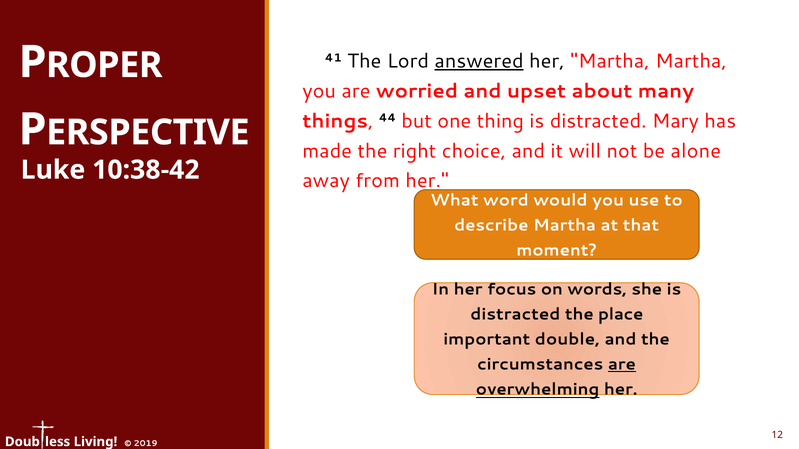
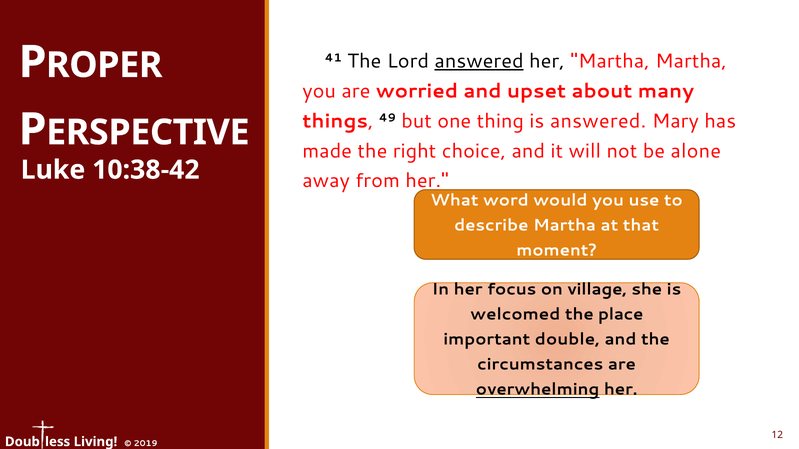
44: 44 -> 49 (387, 118)
thing is distracted: distracted -> answered (598, 121)
words: words -> village (597, 290)
distracted: distracted -> welcomed (515, 315)
are underline: present -> none (622, 365)
